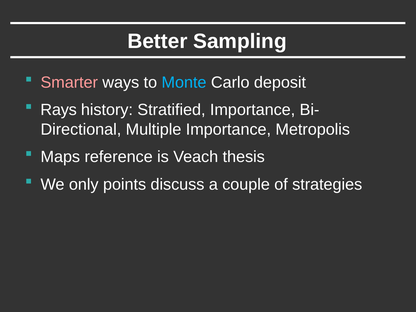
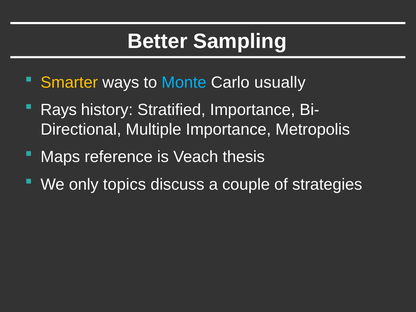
Smarter colour: pink -> yellow (69, 82)
deposit: deposit -> usually (280, 82)
points: points -> topics (124, 184)
